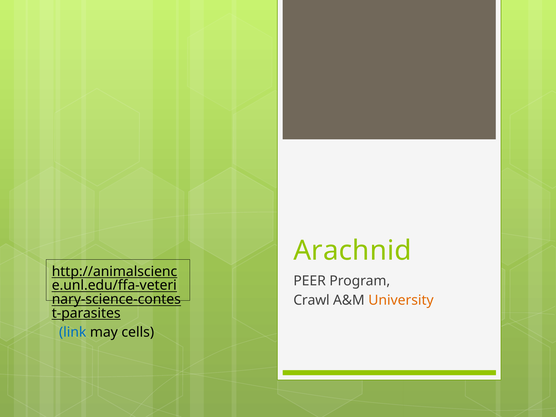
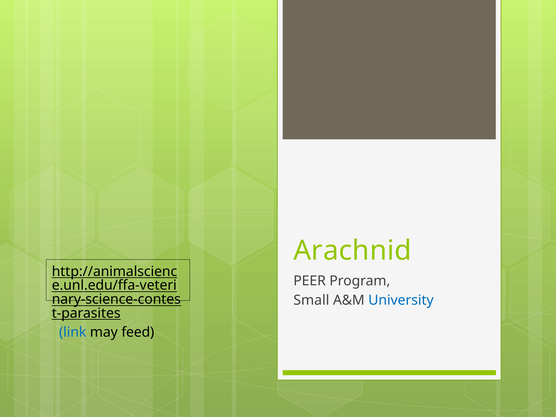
Crawl: Crawl -> Small (311, 300)
University colour: orange -> blue (401, 300)
cells: cells -> feed (138, 332)
